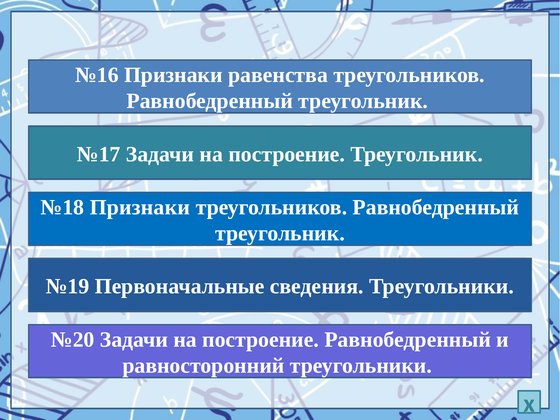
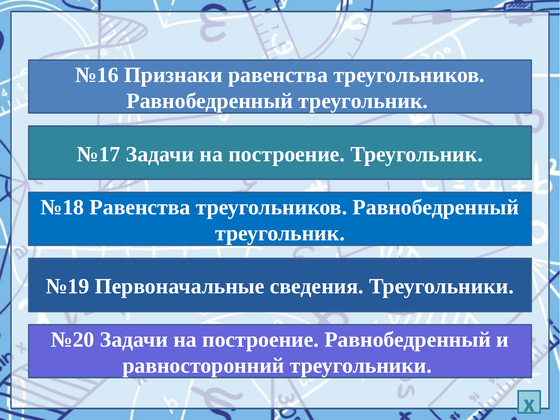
№18 Признаки: Признаки -> Равенства (140, 207)
